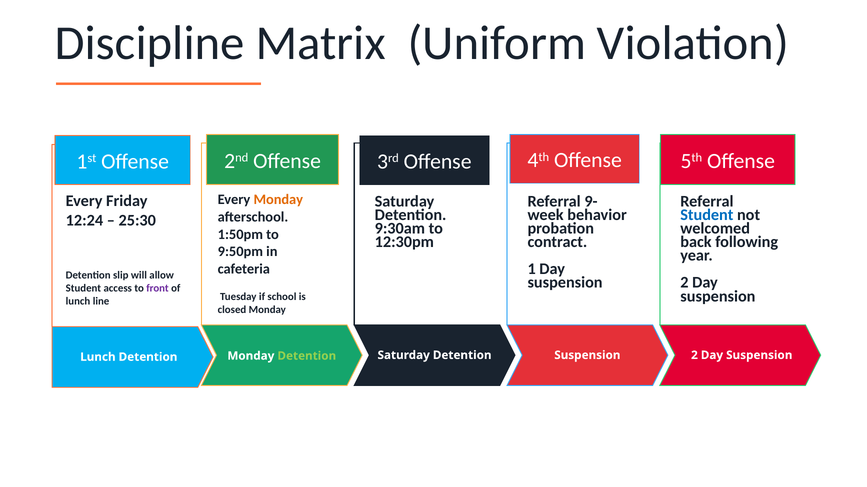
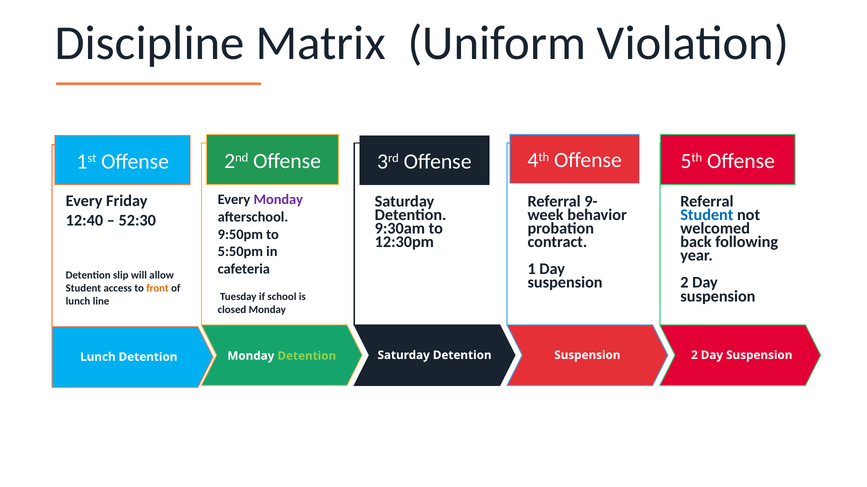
Monday colour: orange -> purple (278, 200)
12:24: 12:24 -> 12:40 (84, 221)
25:30: 25:30 -> 52:30 (137, 221)
1:50pm: 1:50pm -> 9:50pm (240, 235)
9:50pm: 9:50pm -> 5:50pm (240, 252)
front colour: purple -> orange (158, 289)
